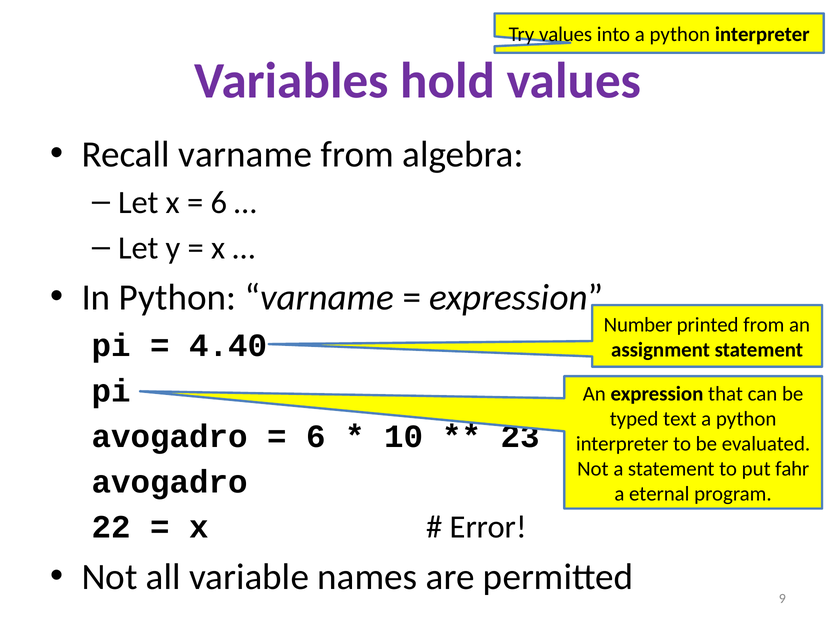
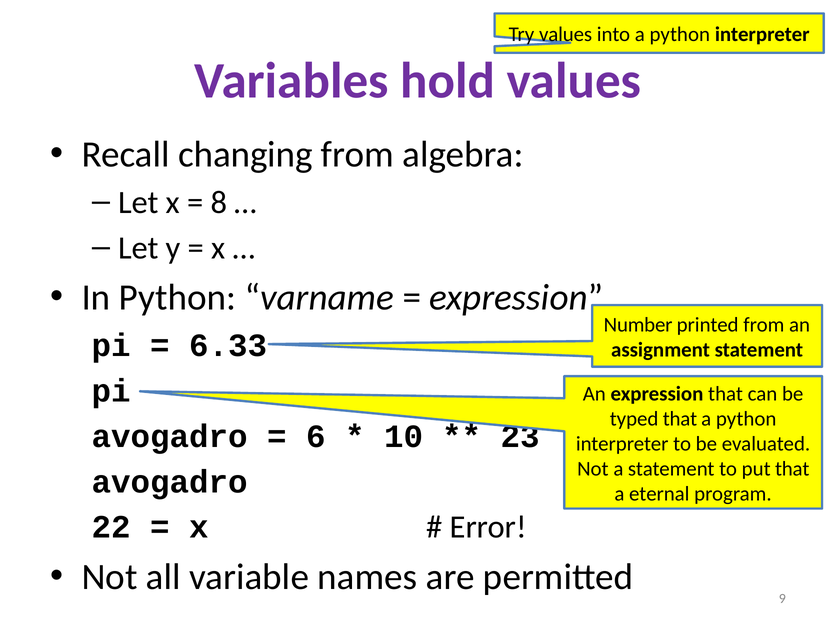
Recall varname: varname -> changing (245, 155)
6: 6 -> 8 (219, 202)
4.40: 4.40 -> 6.33 (228, 345)
typed text: text -> that (680, 419)
put fahr: fahr -> that (792, 469)
